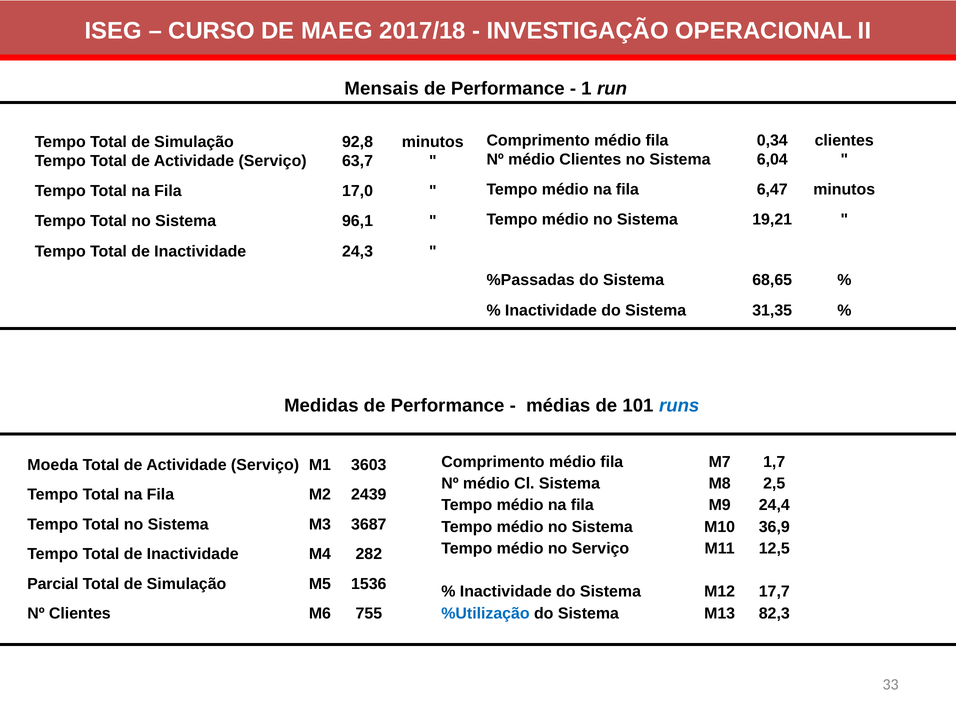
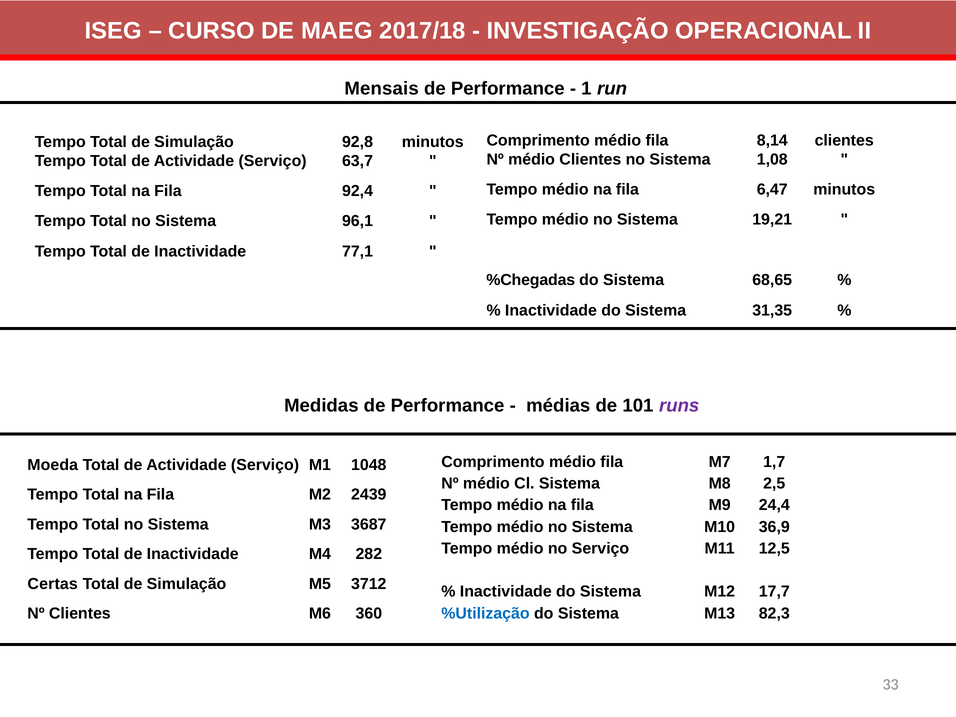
0,34: 0,34 -> 8,14 (772, 141)
6,04: 6,04 -> 1,08 (772, 159)
17,0: 17,0 -> 92,4 (358, 191)
24,3: 24,3 -> 77,1 (358, 251)
%Passadas: %Passadas -> %Chegadas (531, 280)
runs colour: blue -> purple (679, 406)
3603: 3603 -> 1048 (369, 465)
Parcial: Parcial -> Certas (53, 584)
1536: 1536 -> 3712 (369, 584)
755: 755 -> 360 (369, 614)
